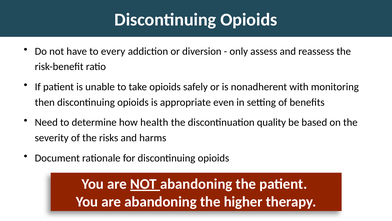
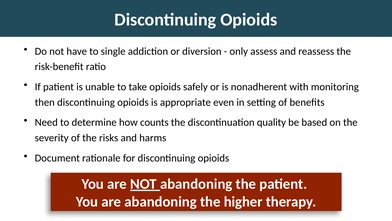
every: every -> single (113, 51)
health: health -> counts (154, 122)
